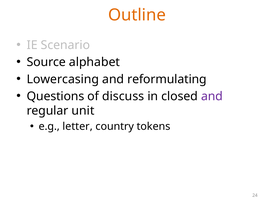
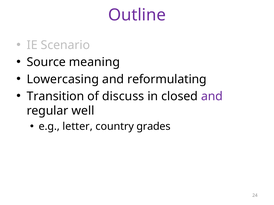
Outline colour: orange -> purple (137, 15)
alphabet: alphabet -> meaning (94, 62)
Questions: Questions -> Transition (55, 96)
unit: unit -> well (83, 111)
tokens: tokens -> grades (154, 127)
